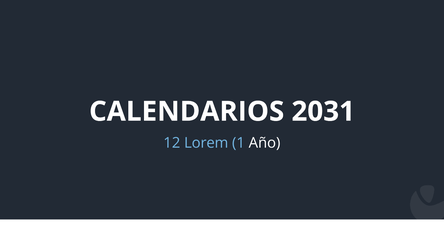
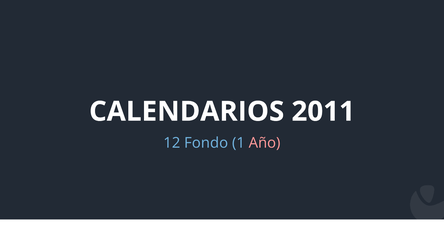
2031: 2031 -> 2011 (323, 111)
Lorem: Lorem -> Fondo (206, 143)
Año colour: white -> pink (265, 143)
